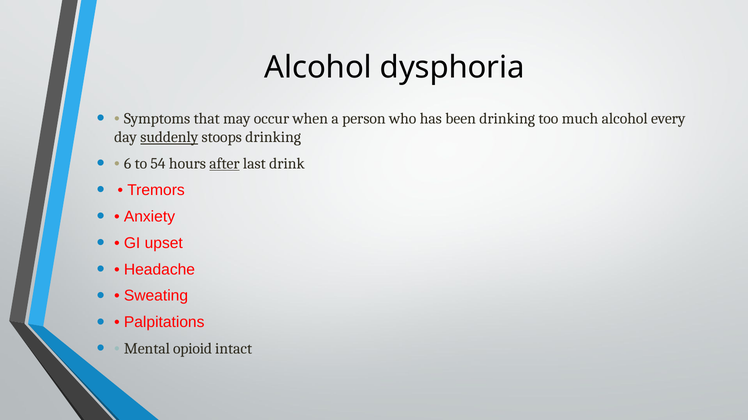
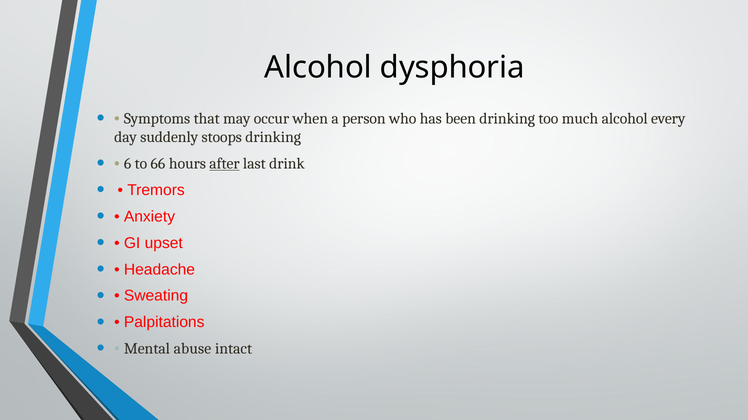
suddenly underline: present -> none (169, 137)
54: 54 -> 66 (158, 164)
opioid: opioid -> abuse (192, 349)
